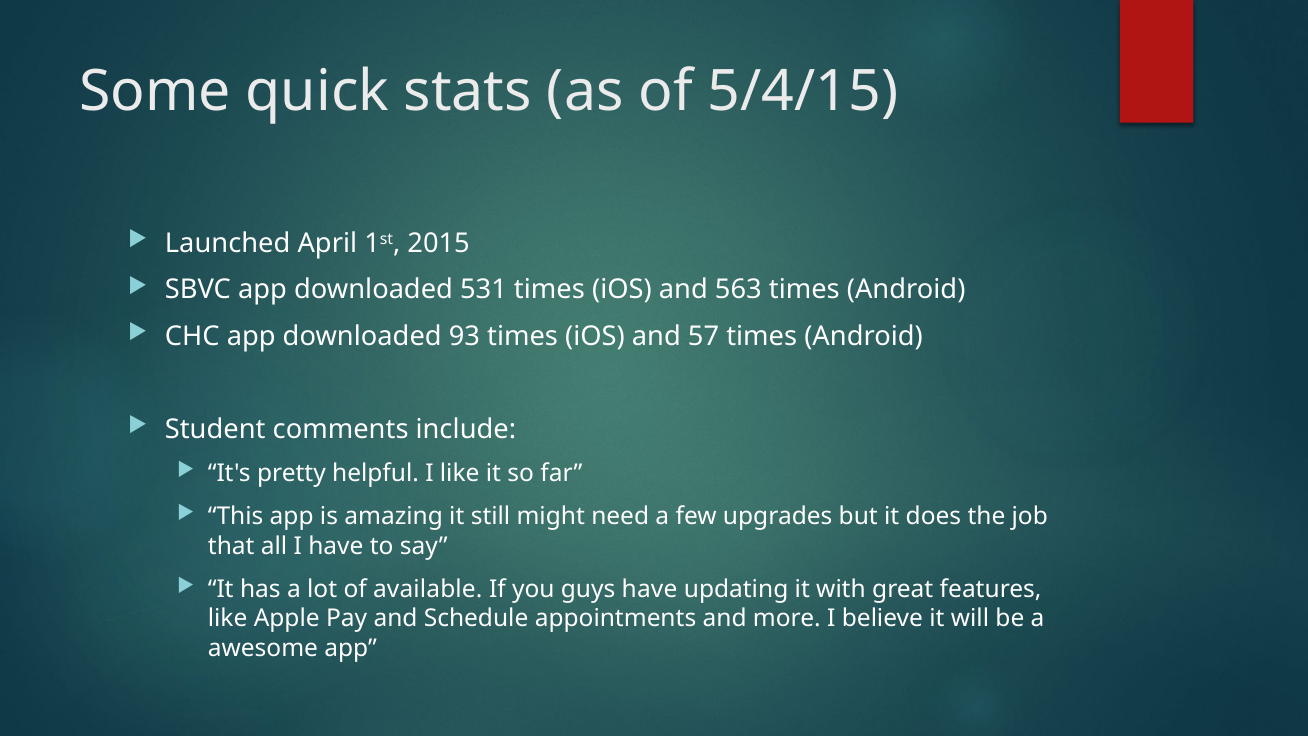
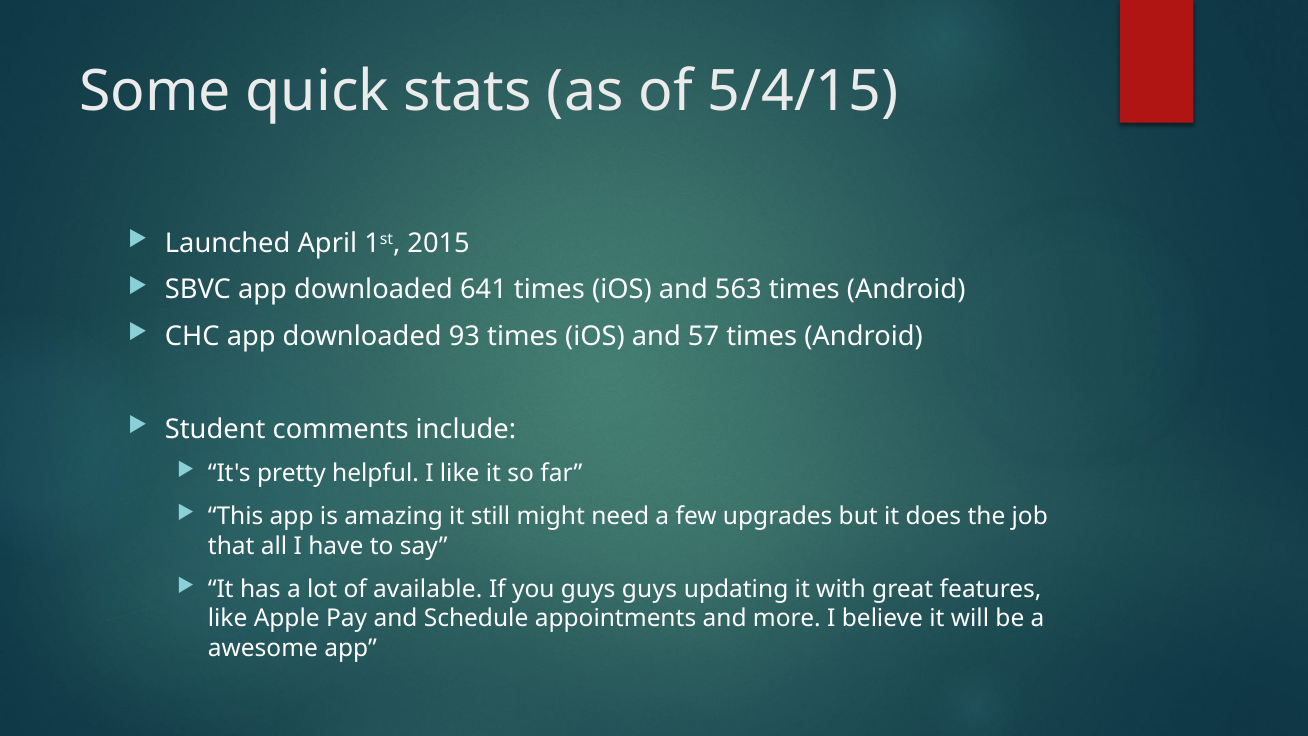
531: 531 -> 641 (483, 290)
guys have: have -> guys (650, 589)
